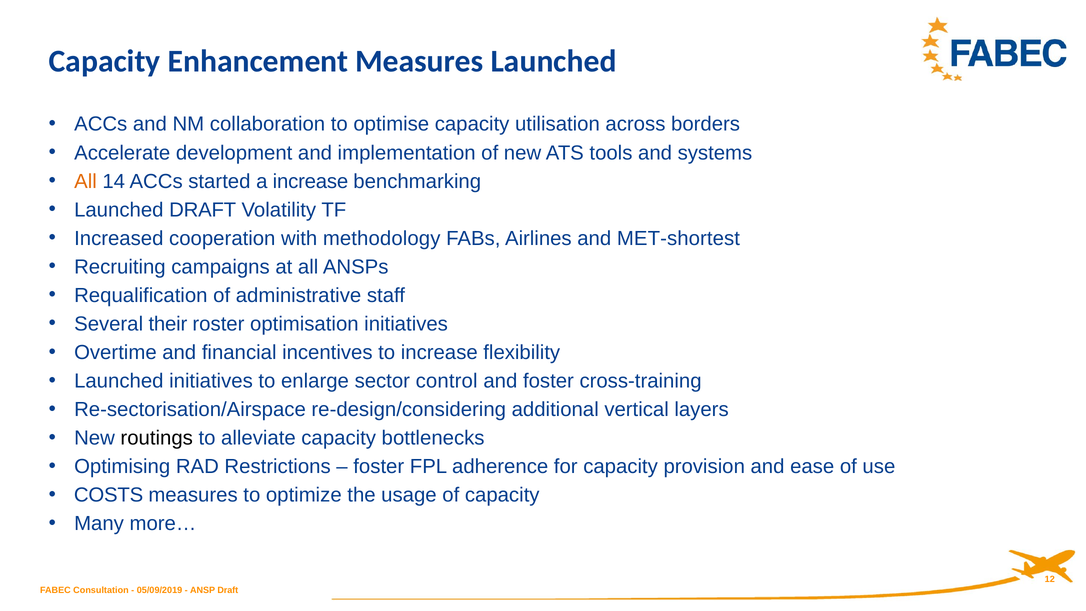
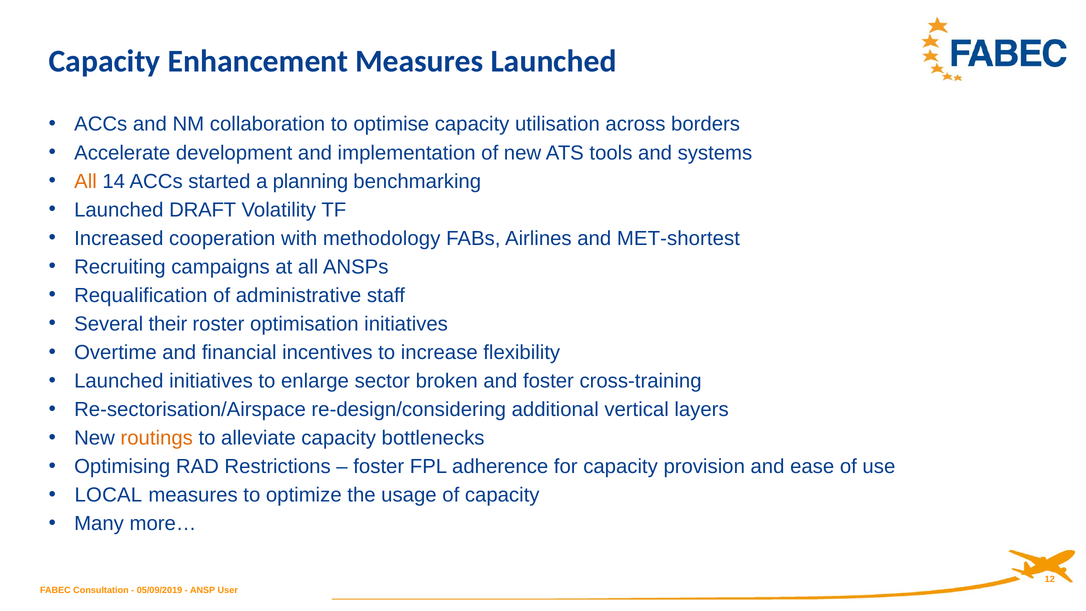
a increase: increase -> planning (310, 181)
control: control -> broken (447, 381)
routings colour: black -> orange (157, 438)
COSTS: COSTS -> LOCAL (108, 495)
ANSP Draft: Draft -> User (228, 590)
